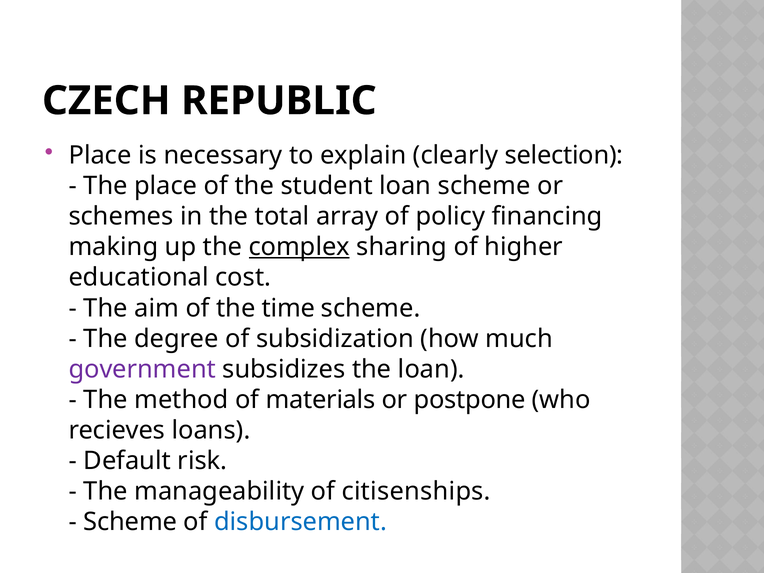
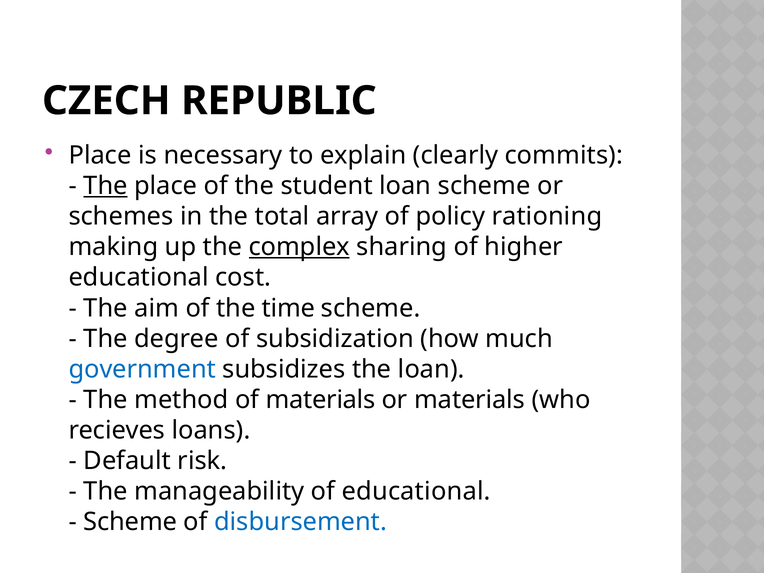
selection: selection -> commits (564, 155)
The underline: none -> present (106, 186)
financing: financing -> rationing (547, 216)
government colour: purple -> blue (142, 369)
or postpone: postpone -> materials (470, 400)
of citisenships: citisenships -> educational (416, 491)
